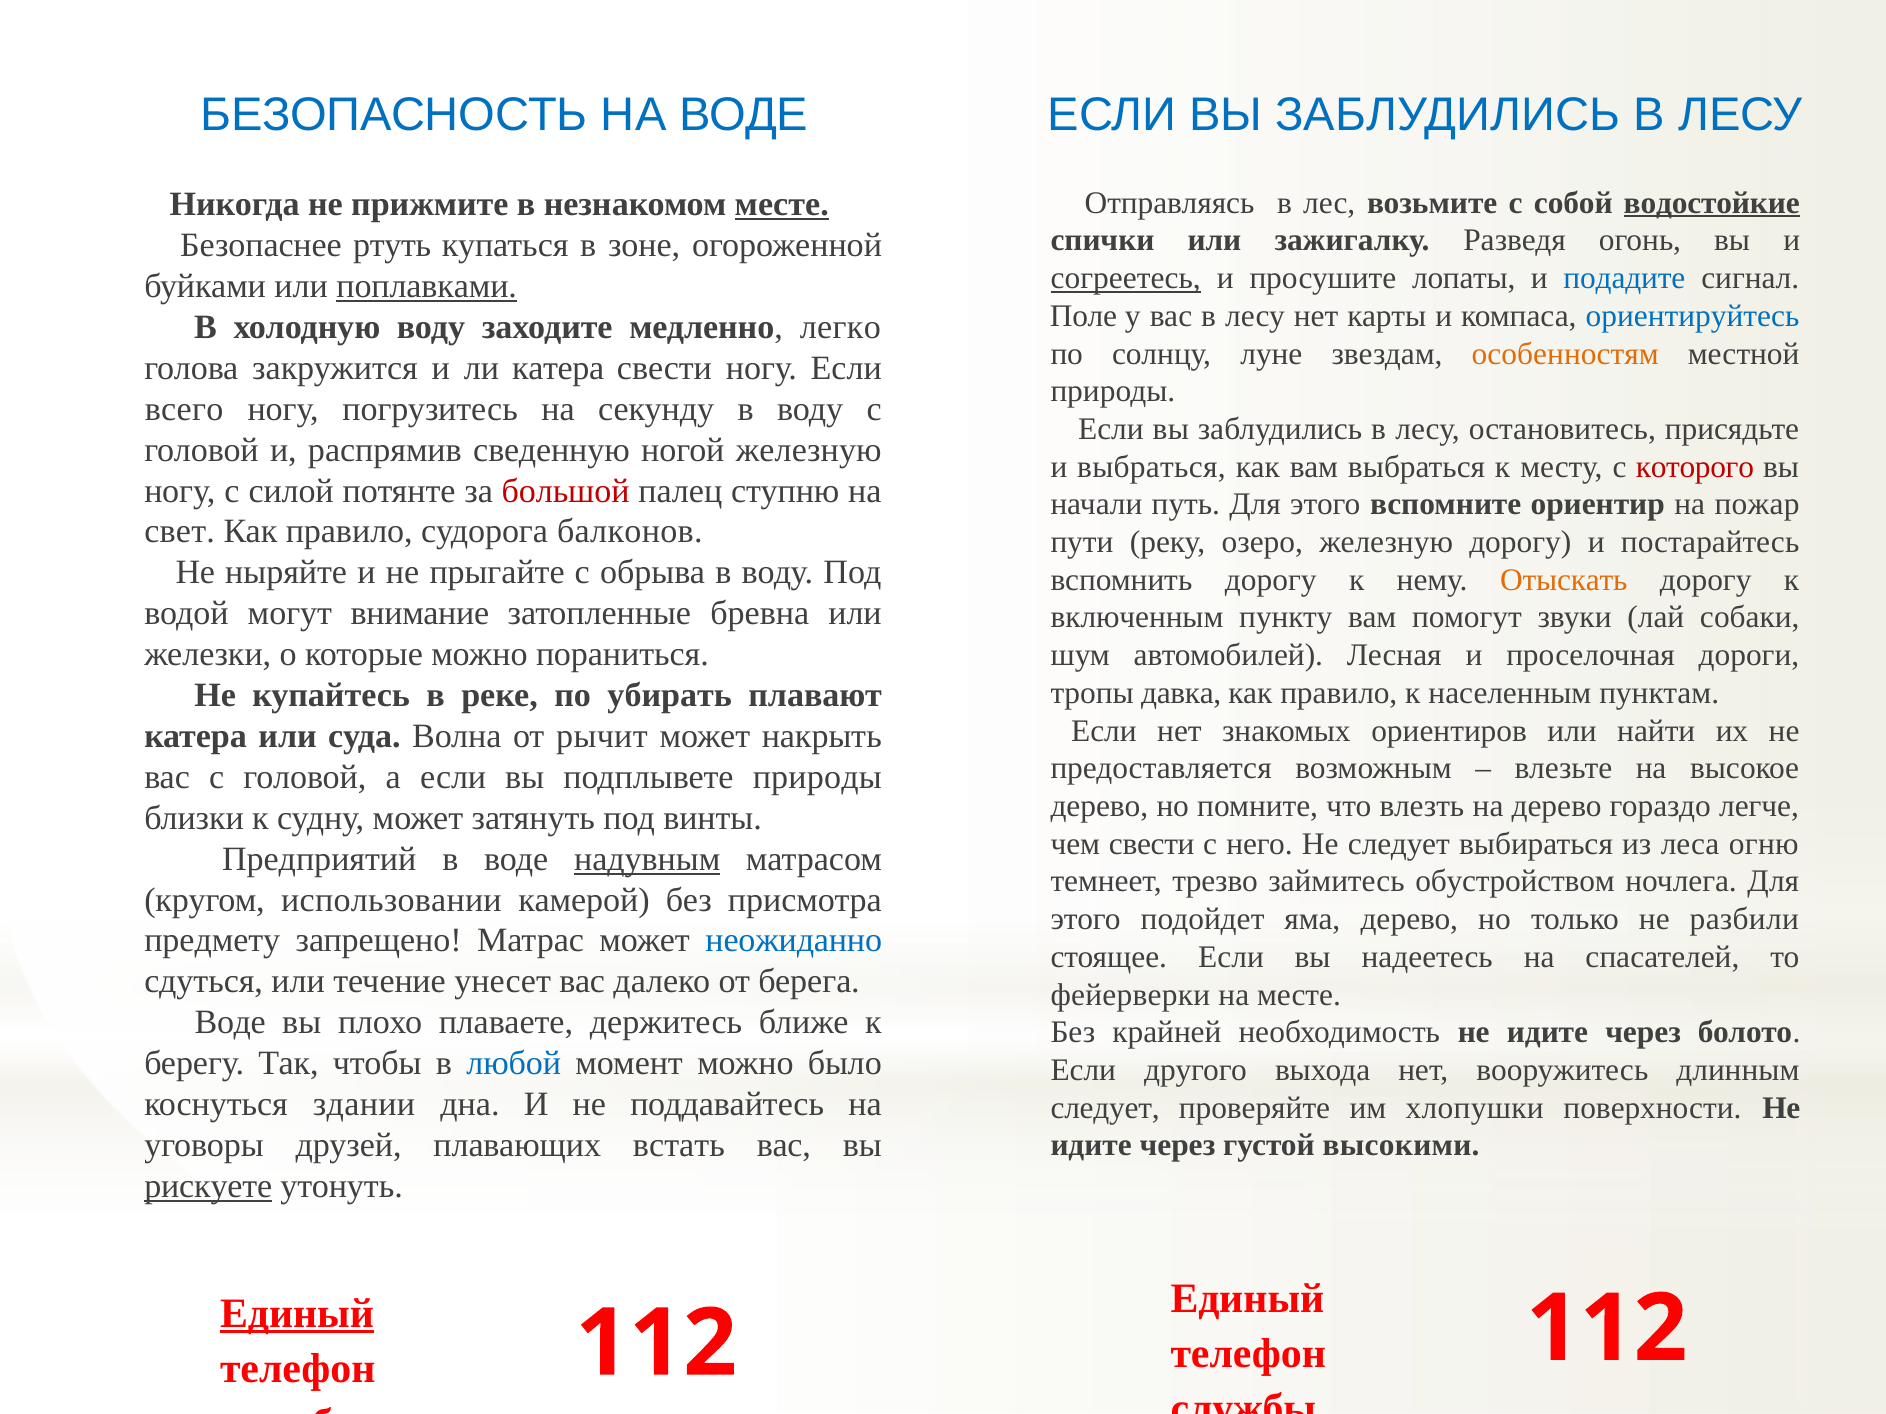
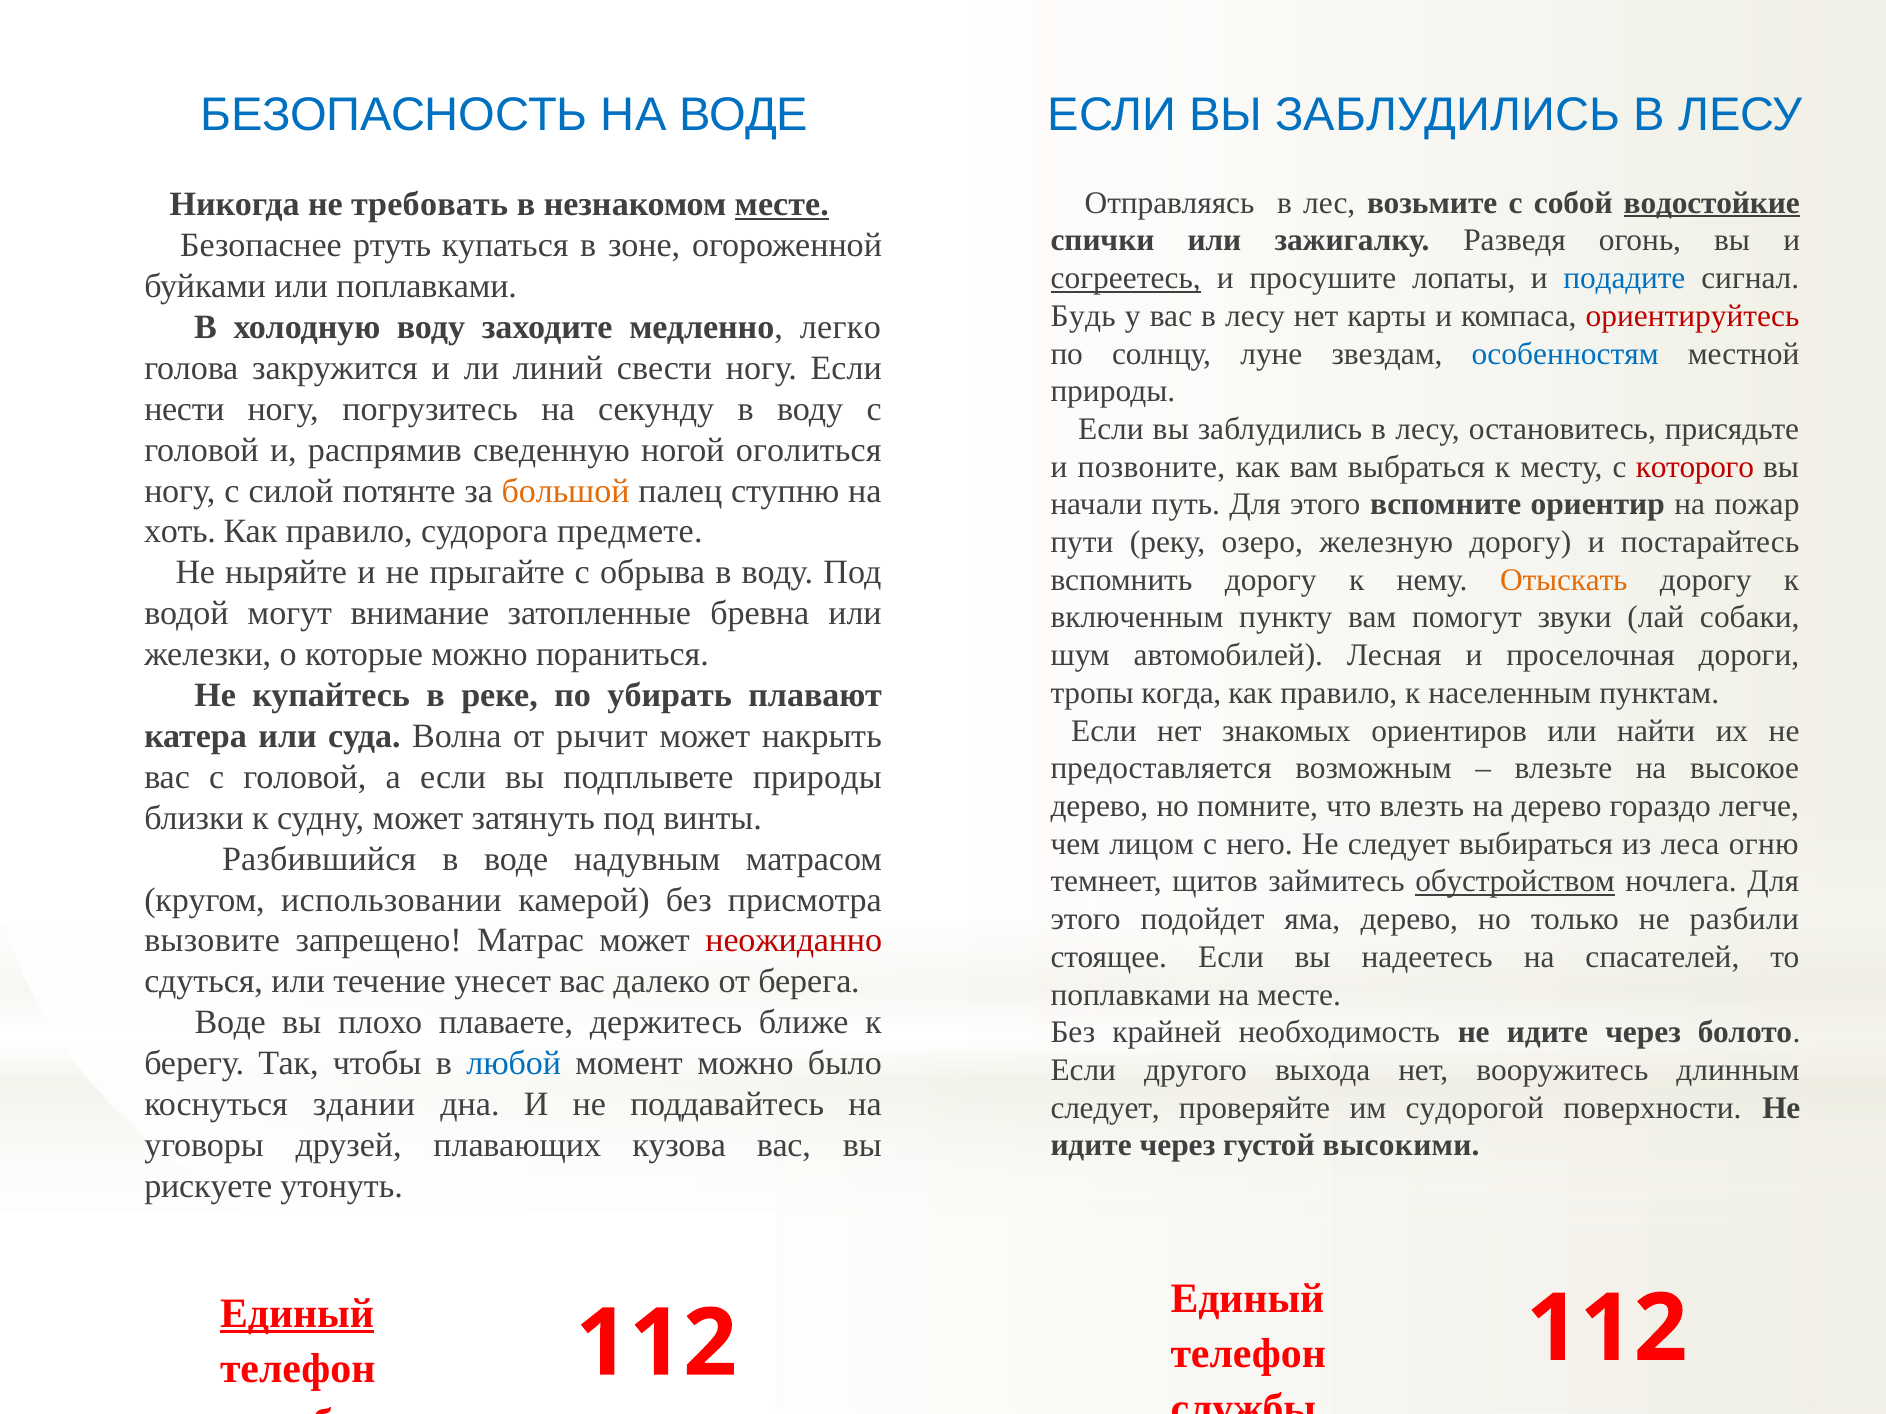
прижмите: прижмите -> требовать (430, 205)
поплавками underline: present -> none (427, 286)
Поле: Поле -> Будь (1083, 316)
ориентируйтесь colour: blue -> red (1692, 316)
особенностям colour: orange -> blue (1565, 354)
ли катера: катера -> линий (558, 368)
всего: всего -> нести (184, 409)
ногой железную: железную -> оголиться (809, 450)
и выбраться: выбраться -> позвоните (1151, 467)
большой colour: red -> orange (566, 491)
свет: свет -> хоть (180, 532)
балконов: балконов -> предмете (630, 532)
давка: давка -> когда (1181, 693)
чем свести: свести -> лицом (1152, 844)
Предприятий: Предприятий -> Разбившийся (319, 859)
надувным underline: present -> none (647, 859)
трезво: трезво -> щитов (1215, 882)
обустройством underline: none -> present (1515, 882)
предмету: предмету -> вызовите (212, 941)
неожиданно colour: blue -> red (794, 941)
фейерверки: фейерверки -> поплавками (1130, 995)
хлопушки: хлопушки -> судорогой (1475, 1108)
встать: встать -> кузова (679, 1146)
рискуете underline: present -> none (208, 1187)
